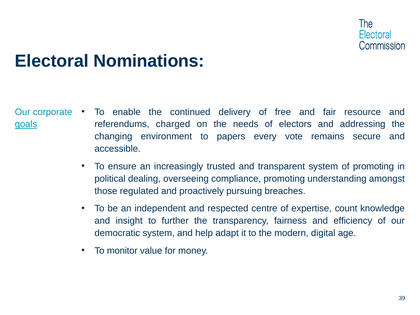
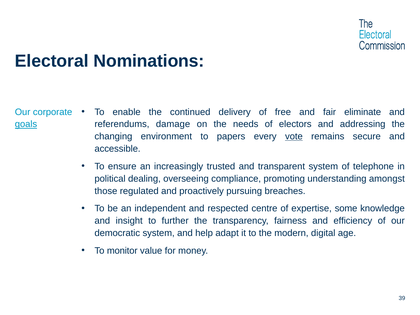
resource: resource -> eliminate (363, 112)
charged: charged -> damage (173, 124)
vote underline: none -> present (294, 137)
of promoting: promoting -> telephone (373, 166)
count: count -> some (346, 209)
